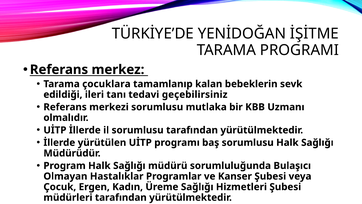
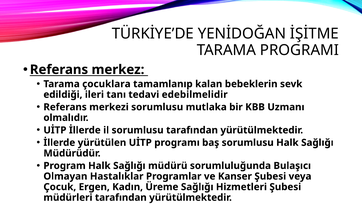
geçebilirsiniz: geçebilirsiniz -> edebilmelidir (195, 94)
